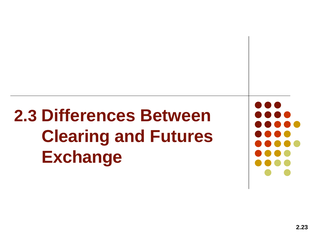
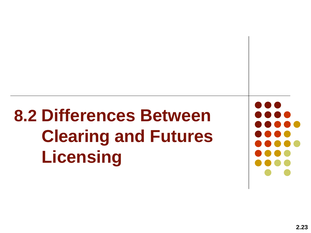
2.3: 2.3 -> 8.2 (26, 116)
Exchange: Exchange -> Licensing (82, 157)
